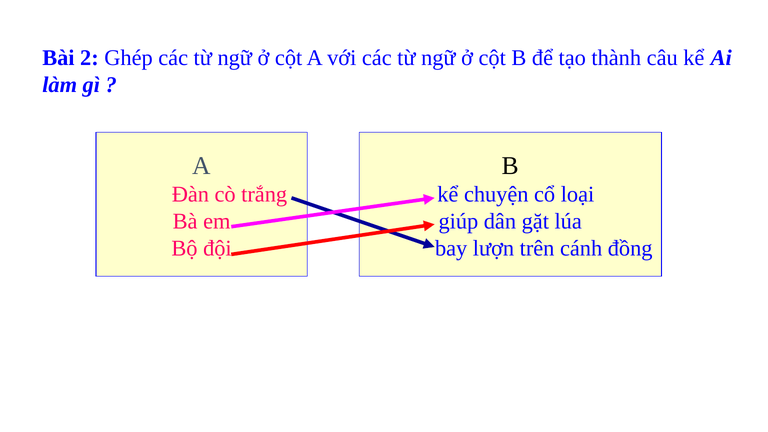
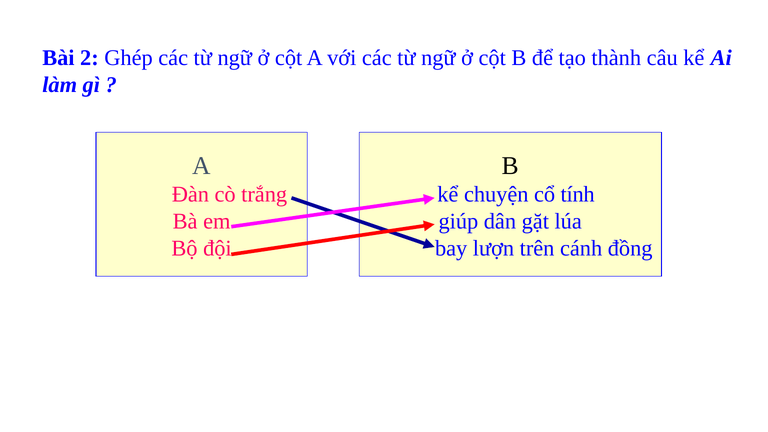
loại: loại -> tính (578, 194)
